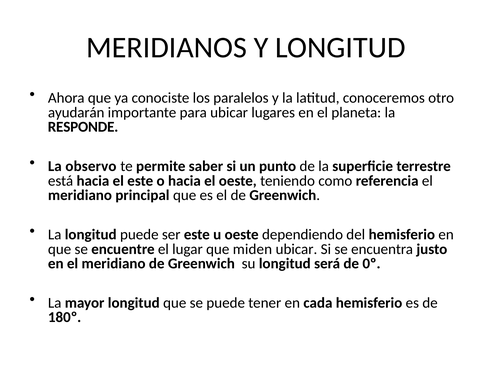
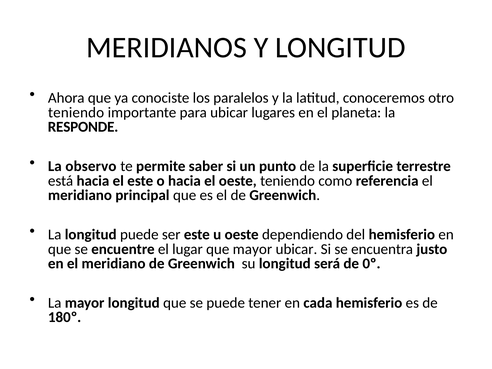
ayudarán: ayudarán -> teniendo (76, 112)
que miden: miden -> mayor (252, 249)
